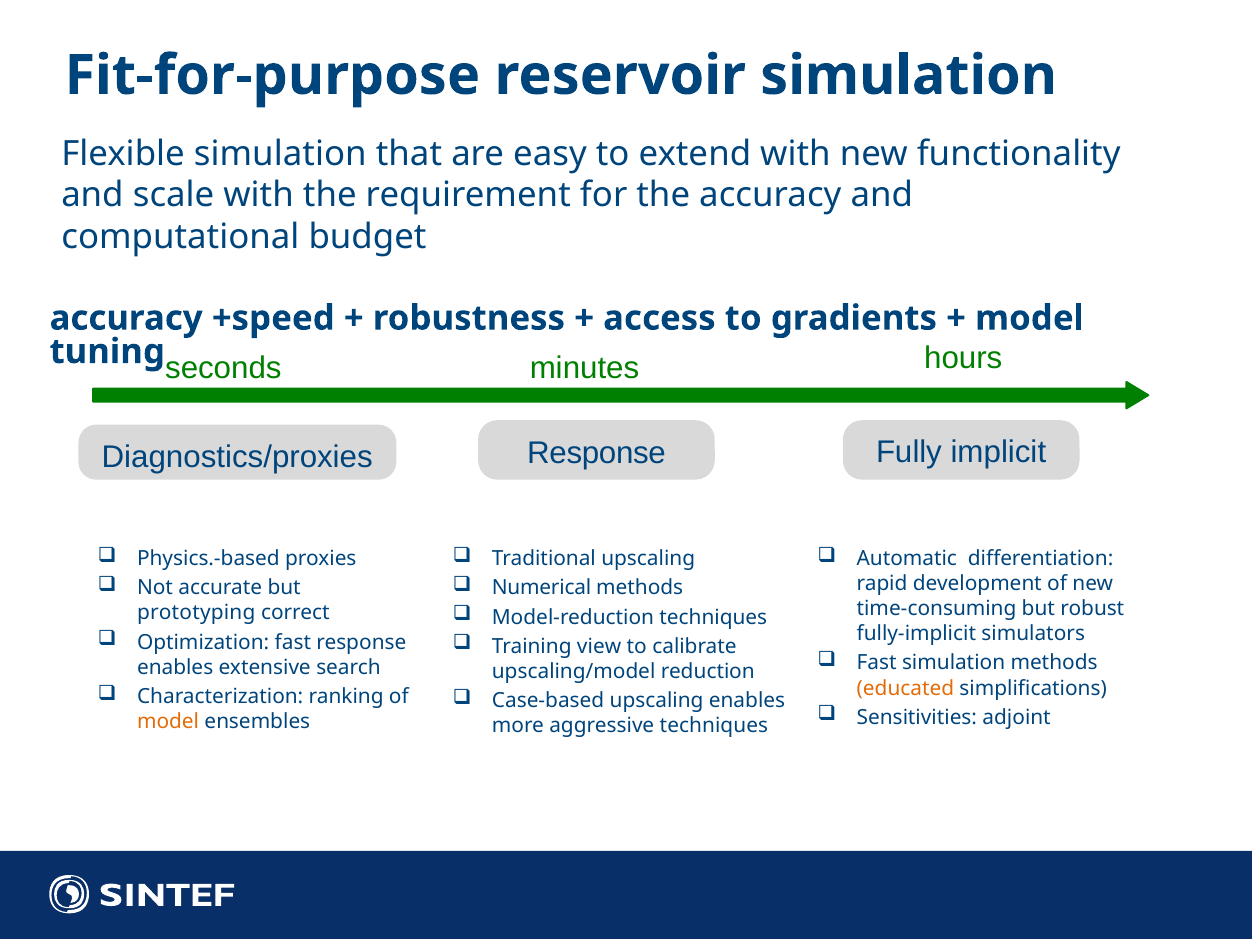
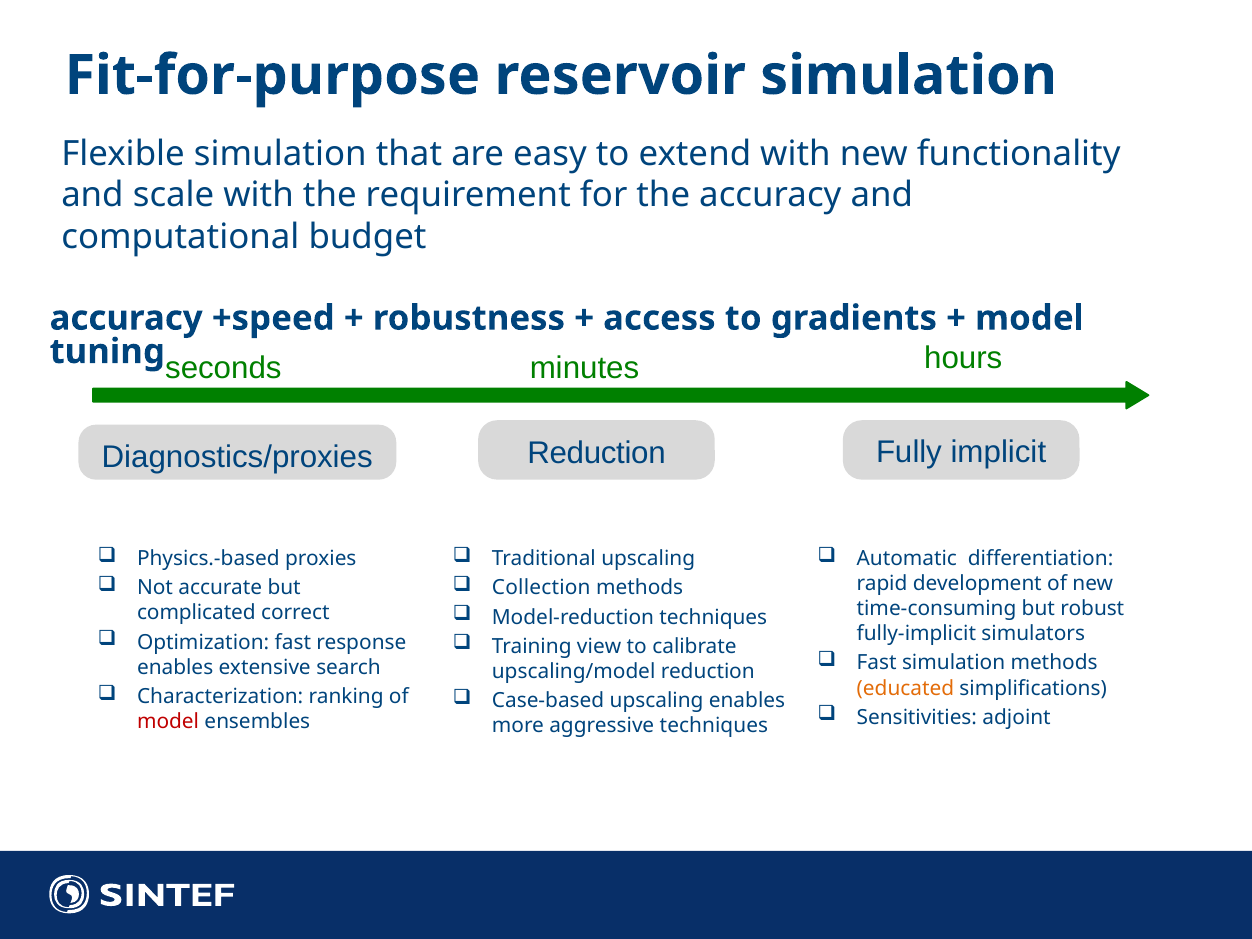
Diagnostics/proxies Response: Response -> Reduction (596, 453)
Numerical: Numerical -> Collection (541, 588)
prototyping: prototyping -> complicated (196, 613)
model colour: orange -> red (168, 722)
